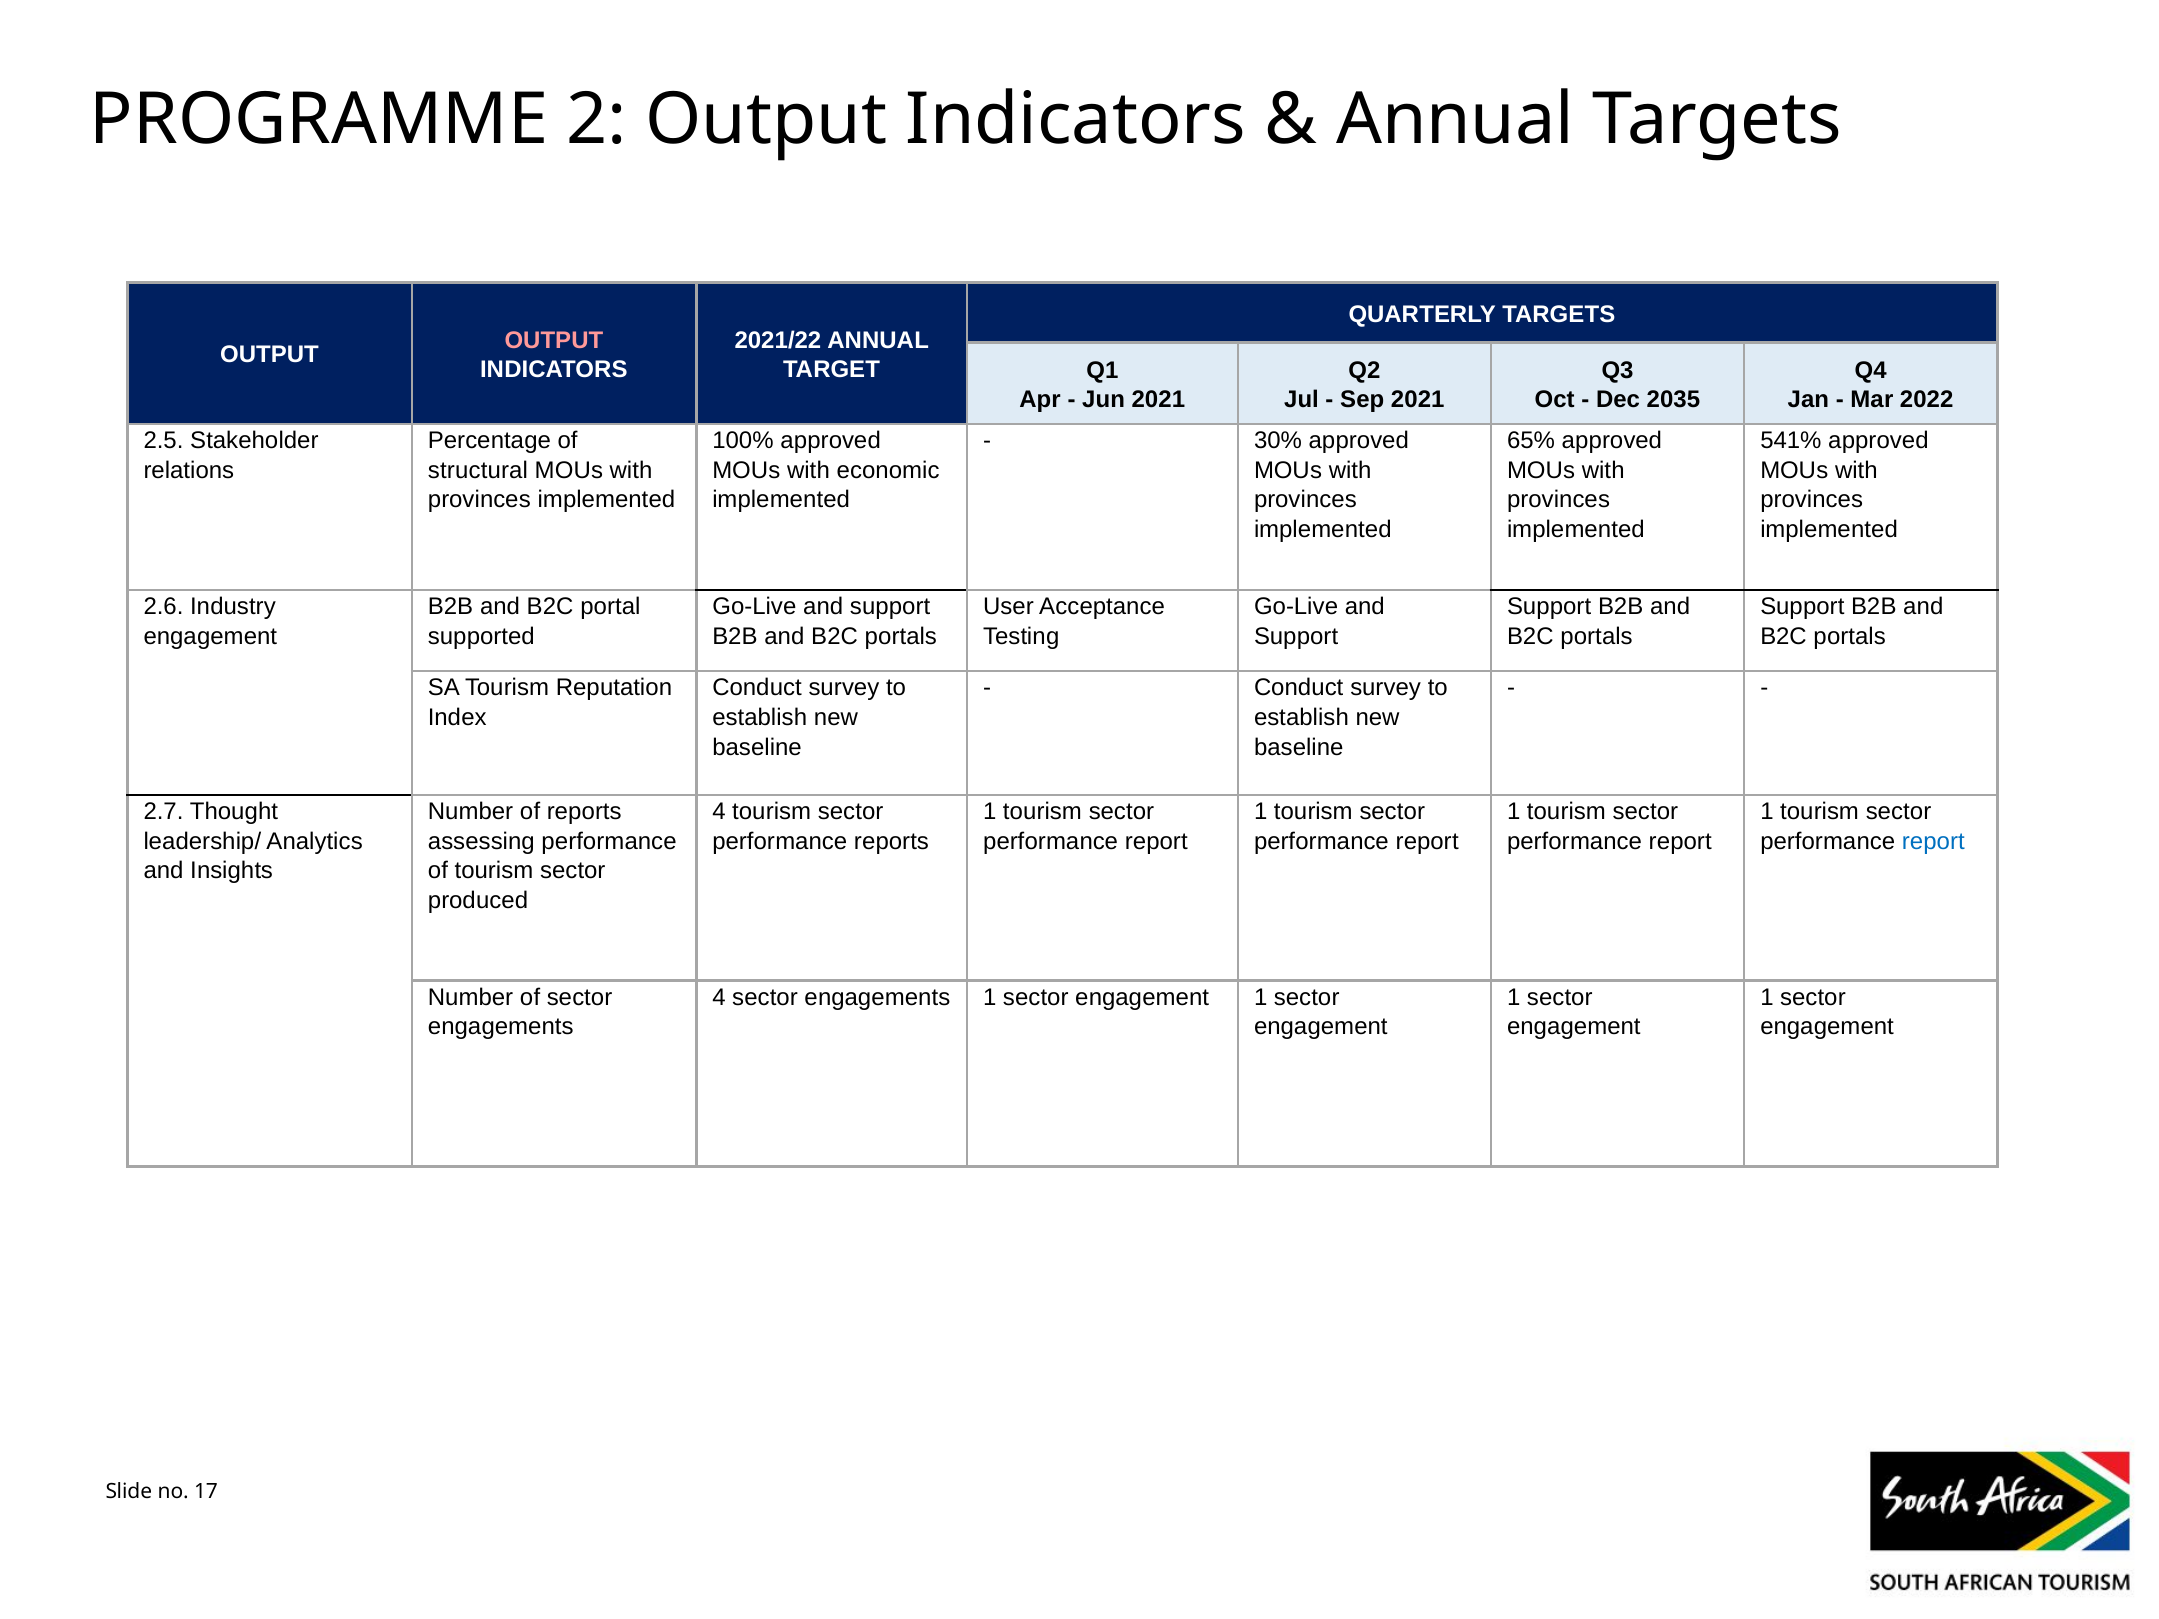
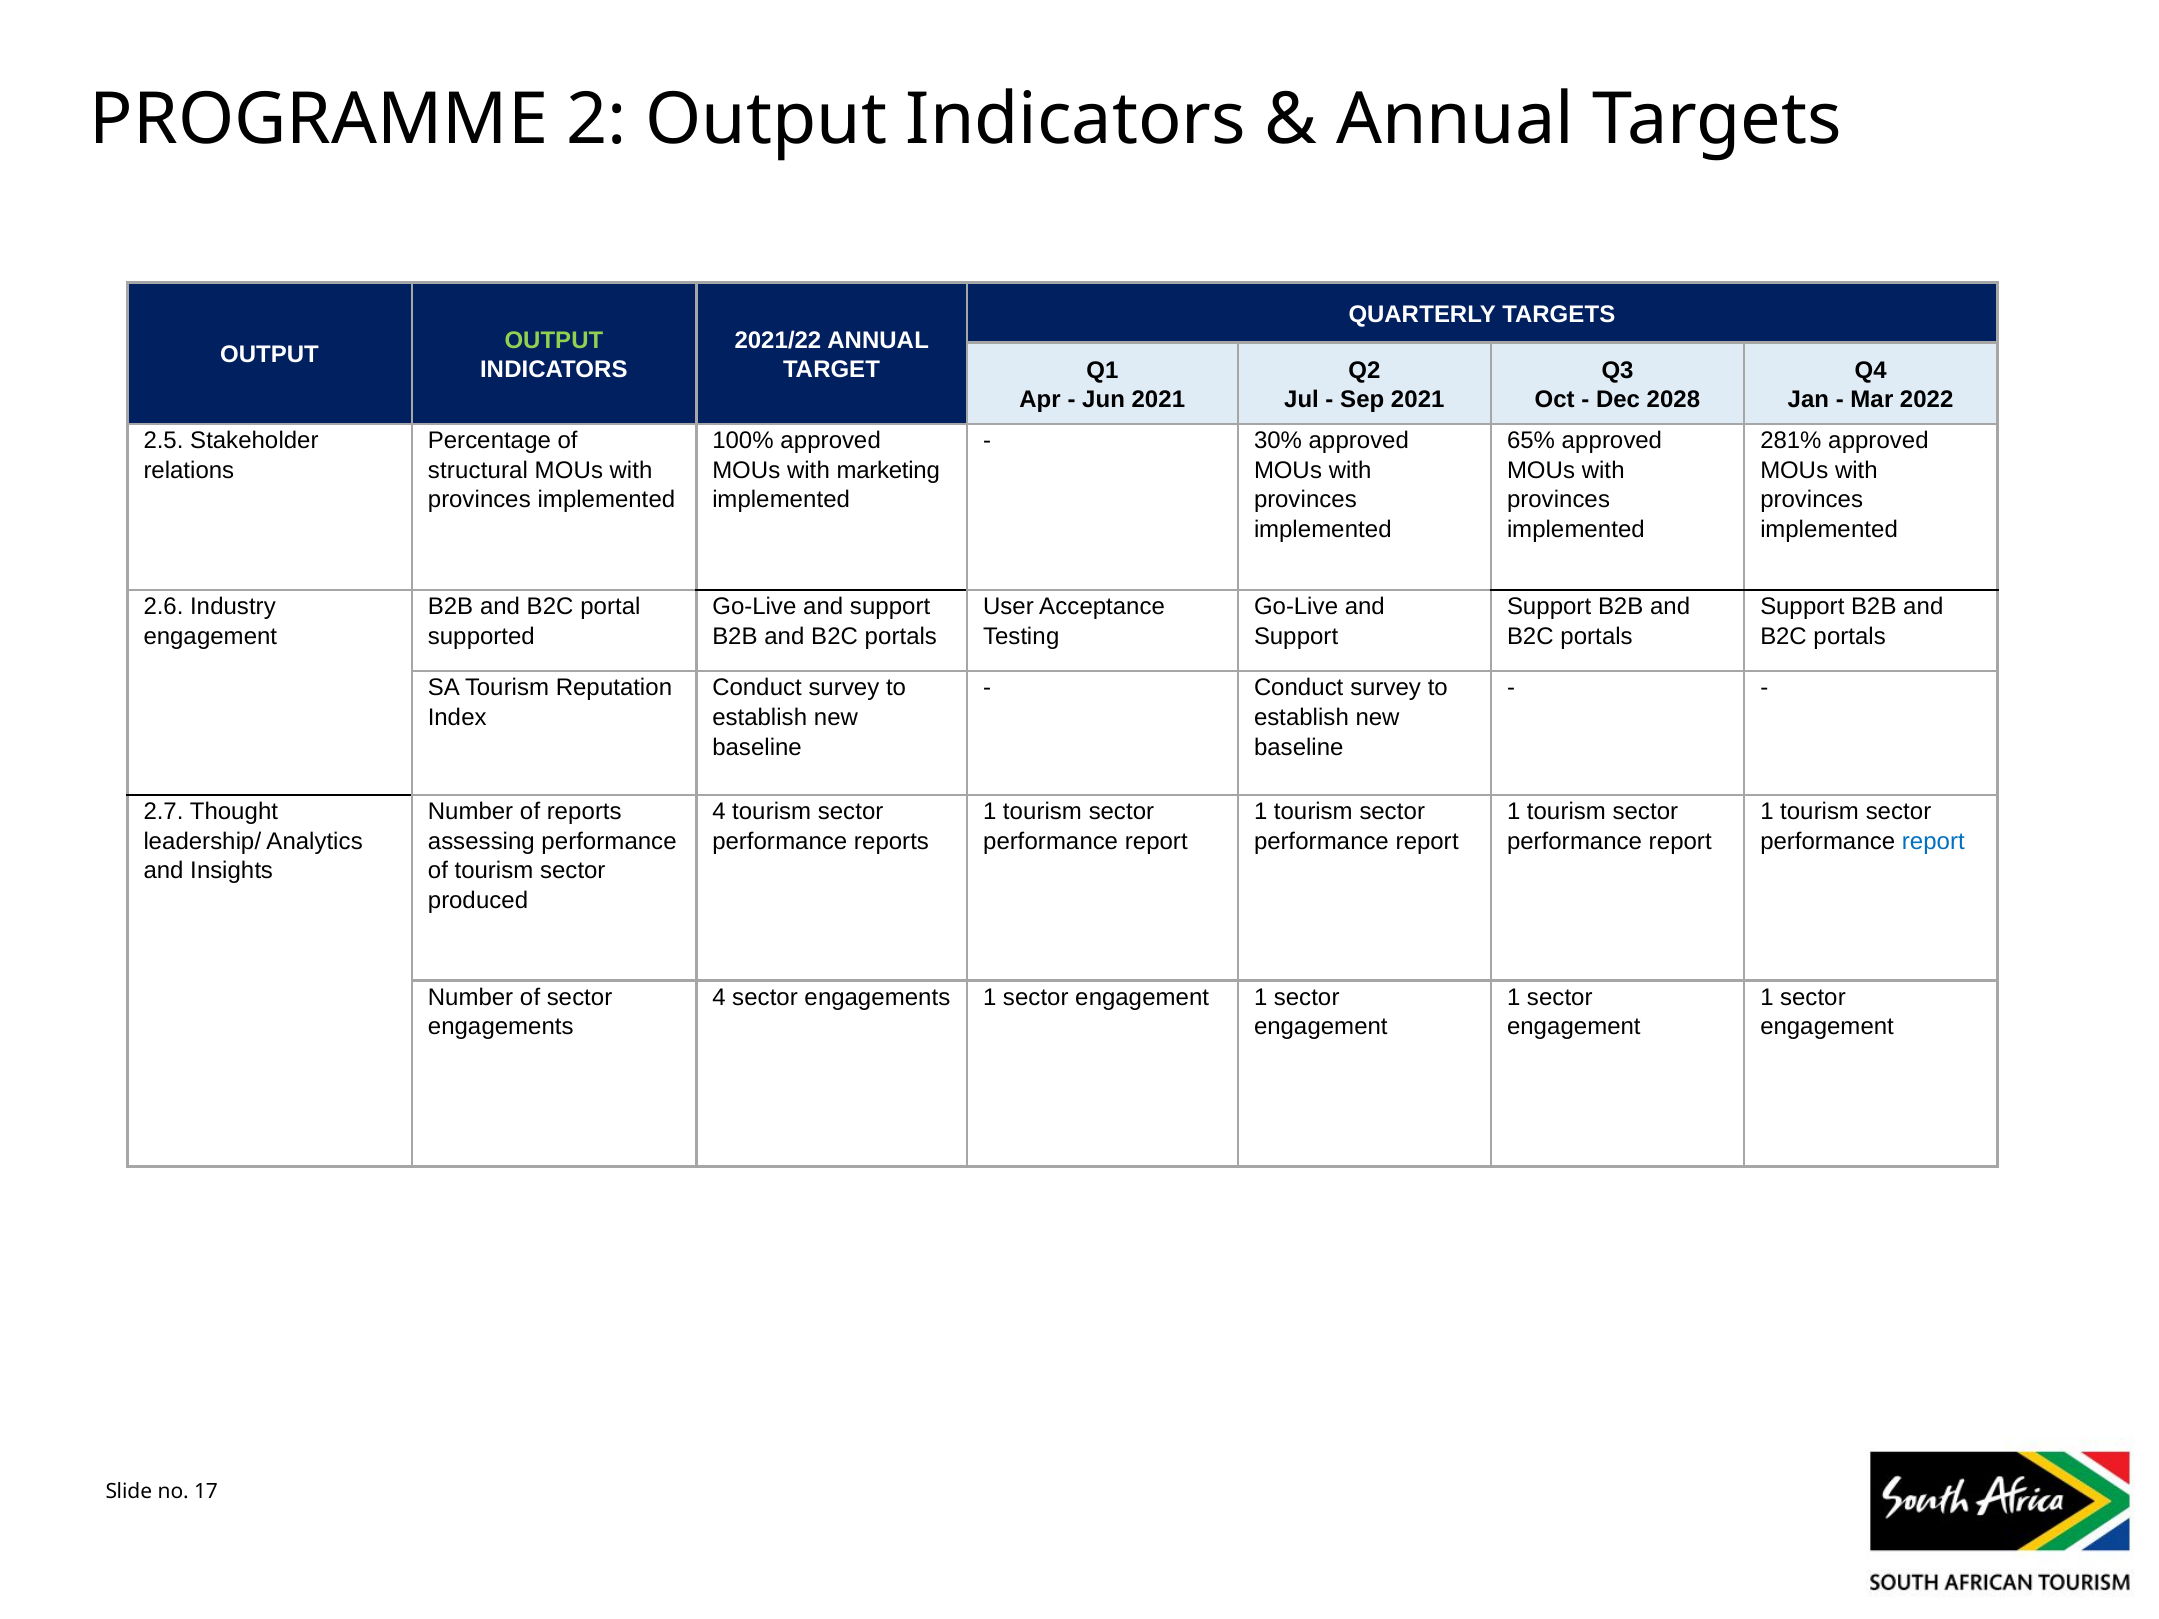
OUTPUT colour: pink -> light green (554, 340)
2035: 2035 -> 2028 (1673, 400)
541%: 541% -> 281% (1791, 441)
economic: economic -> marketing (888, 470)
